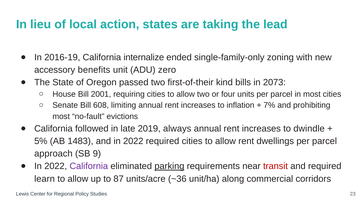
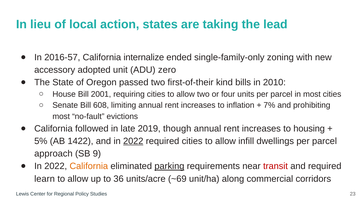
2016-19: 2016-19 -> 2016-57 (62, 57)
benefits: benefits -> adopted (94, 70)
2073: 2073 -> 2010 (274, 82)
always: always -> though (177, 128)
dwindle: dwindle -> housing (309, 128)
1483: 1483 -> 1422 (80, 141)
2022 underline: none -> present (133, 141)
allow rent: rent -> infill (246, 141)
California colour: purple -> orange (89, 166)
87: 87 -> 36 (119, 179)
~36: ~36 -> ~69 (177, 179)
